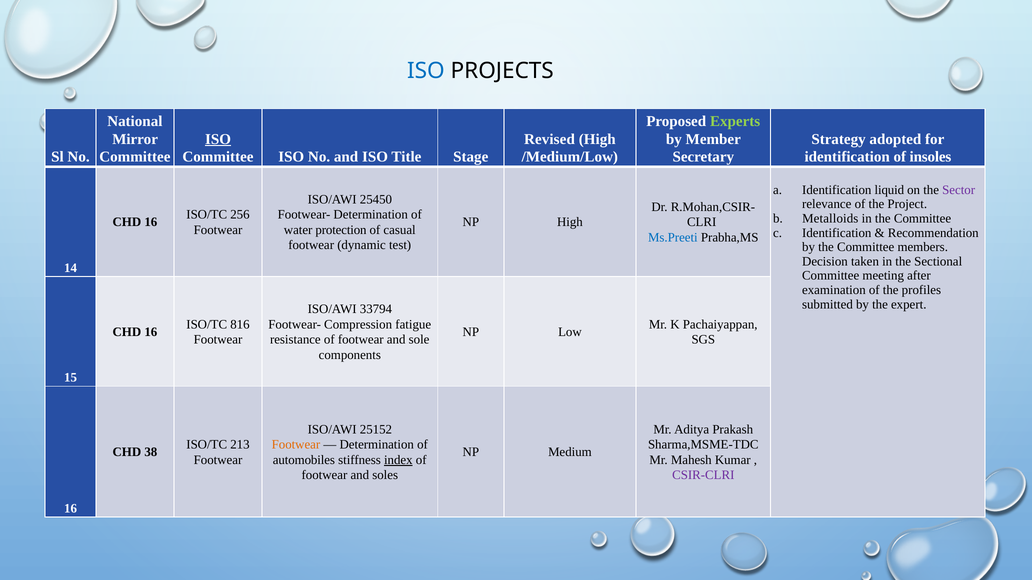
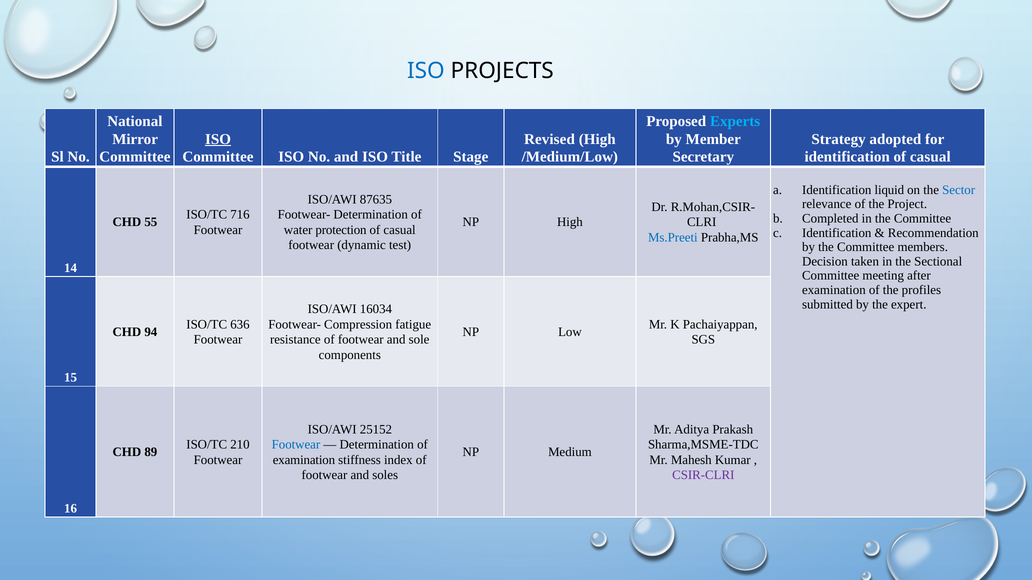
Experts colour: light green -> light blue (735, 122)
identification of insoles: insoles -> casual (930, 157)
Sector colour: purple -> blue (959, 190)
25450: 25450 -> 87635 (376, 199)
256: 256 -> 716 (240, 215)
Metalloids: Metalloids -> Completed (830, 219)
16: 16 -> 55 (151, 222)
33794: 33794 -> 16034 (376, 309)
816: 816 -> 636 (240, 325)
16: 16 -> 94 (151, 332)
213: 213 -> 210 (240, 445)
Footwear colour: orange -> blue (296, 445)
38: 38 -> 89 (151, 453)
automobiles: automobiles -> examination (304, 460)
index underline: present -> none (398, 460)
